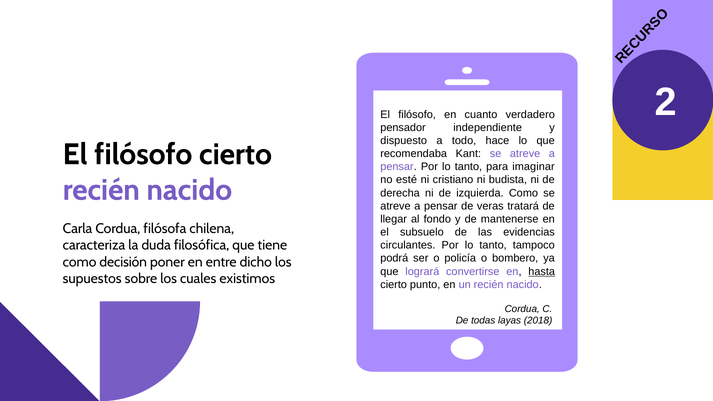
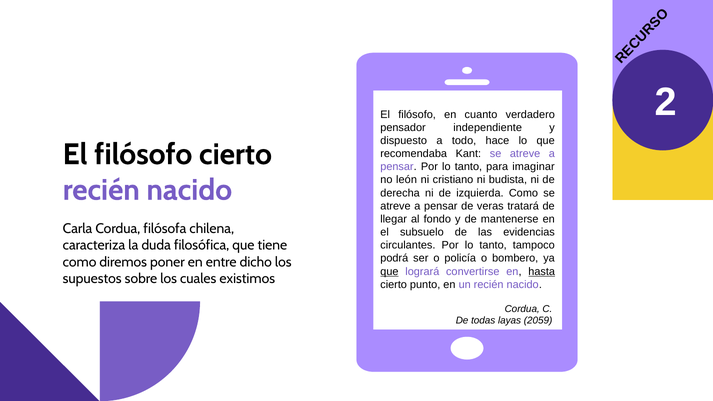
esté: esté -> león (406, 180)
decisión: decisión -> diremos (123, 262)
que underline: none -> present (389, 271)
2018: 2018 -> 2059 (538, 321)
